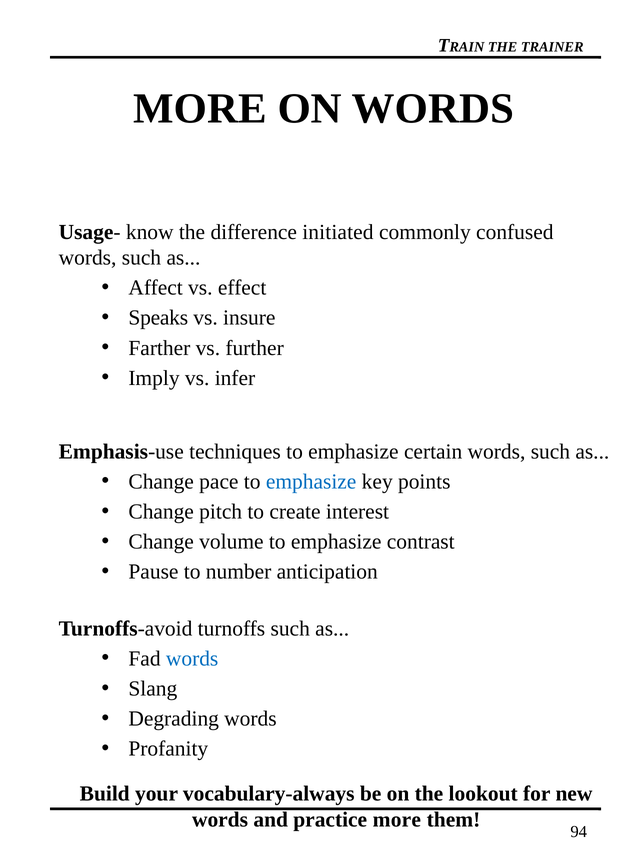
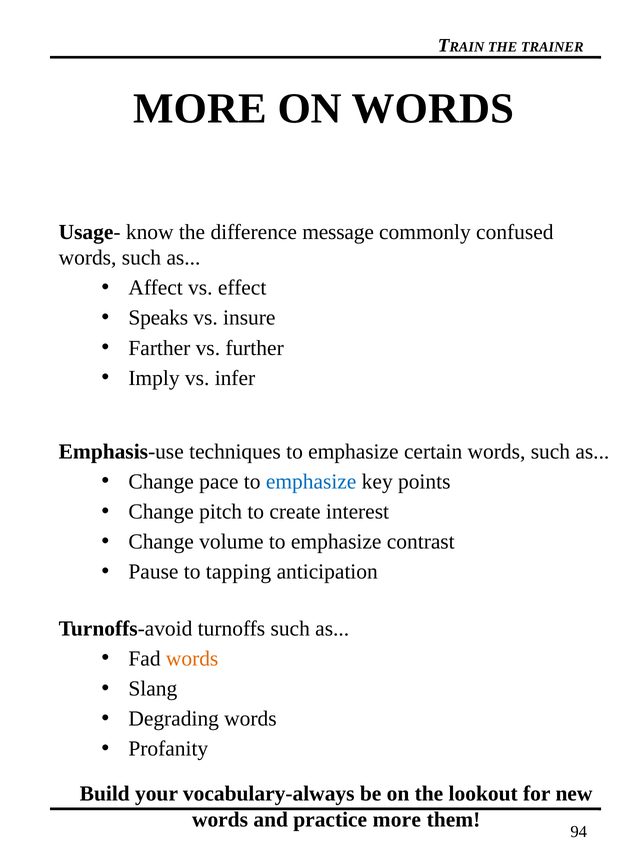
initiated: initiated -> message (338, 232)
number: number -> tapping (238, 572)
words colour: blue -> orange (192, 658)
